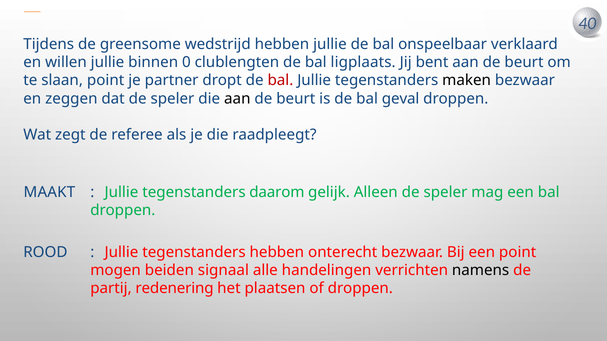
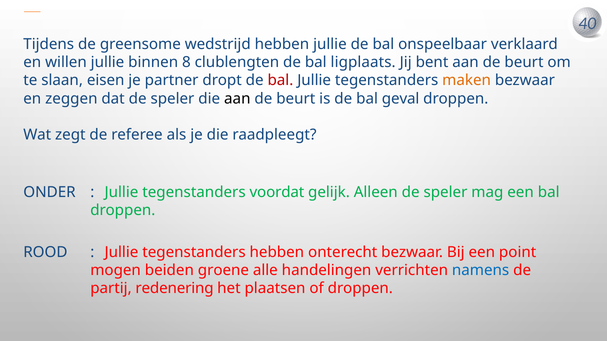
0: 0 -> 8 (186, 62)
slaan point: point -> eisen (106, 81)
maken colour: black -> orange (467, 81)
MAAKT: MAAKT -> ONDER (49, 192)
daarom: daarom -> voordat (277, 192)
signaal: signaal -> groene (223, 271)
namens colour: black -> blue (481, 271)
